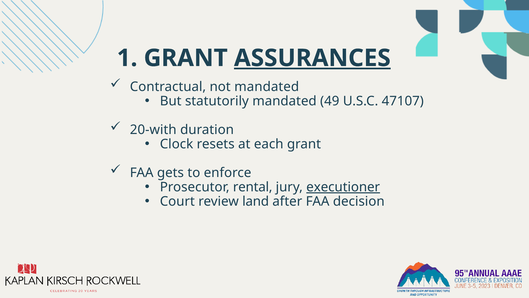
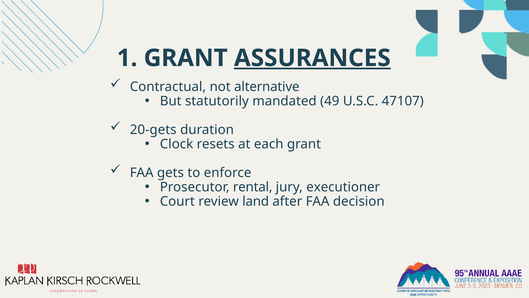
not mandated: mandated -> alternative (267, 87)
20-with: 20-with -> 20-gets (153, 130)
executioner underline: present -> none (343, 187)
